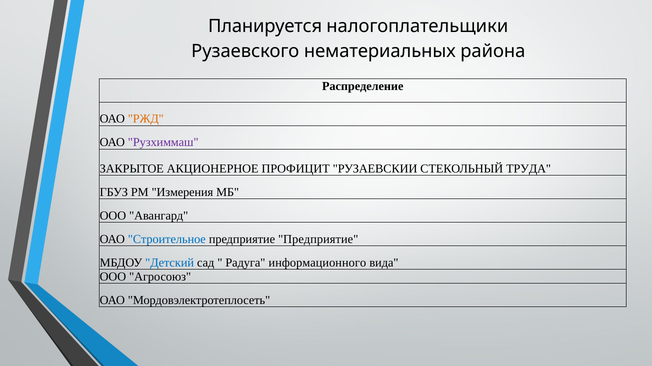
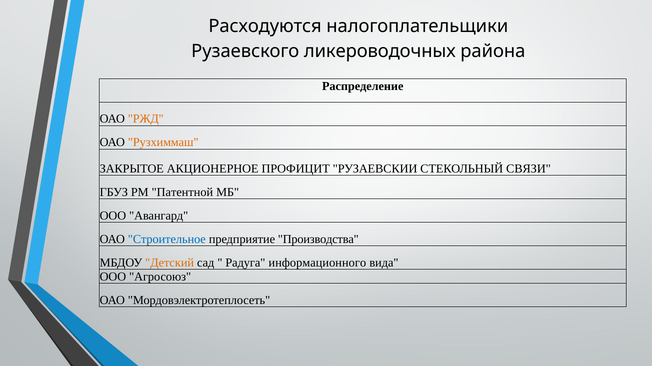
Планируется: Планируется -> Расходуются (265, 26)
нематериальных: нематериальных -> ликероводочных (380, 51)
Рузхиммаш colour: purple -> orange (163, 143)
ТРУДА: ТРУДА -> СВЯЗИ (528, 169)
Измерения: Измерения -> Патентной (182, 193)
предприятие Предприятие: Предприятие -> Производства (318, 240)
Детский colour: blue -> orange (170, 263)
